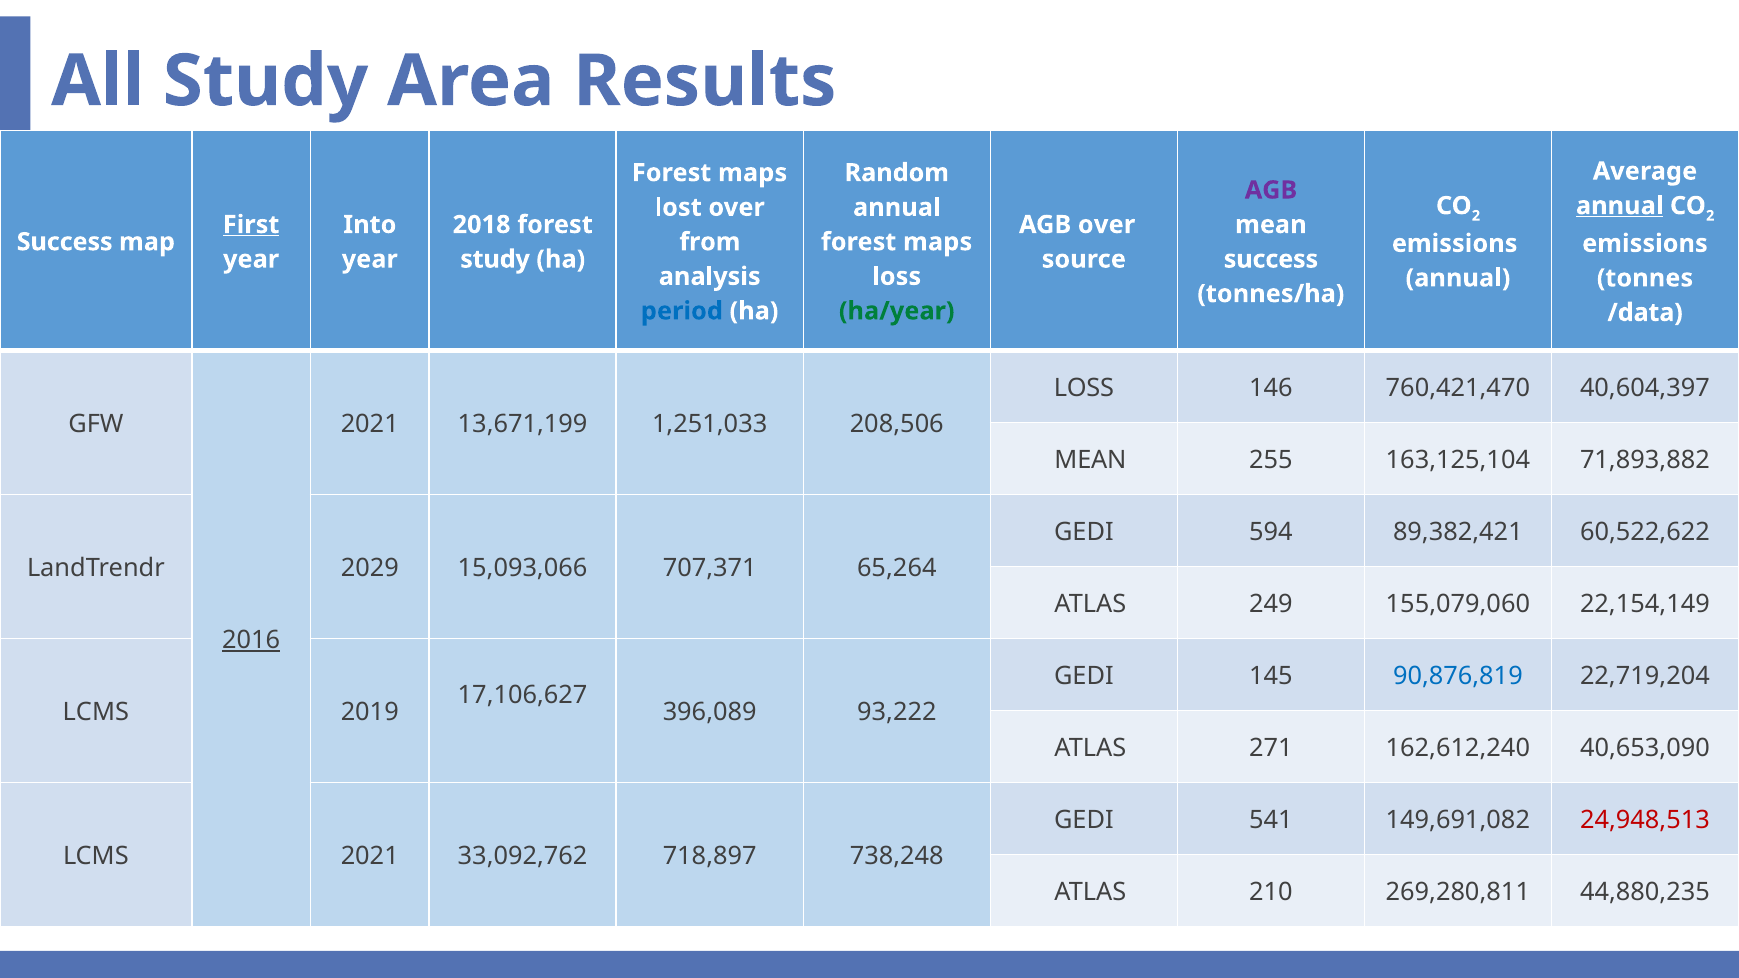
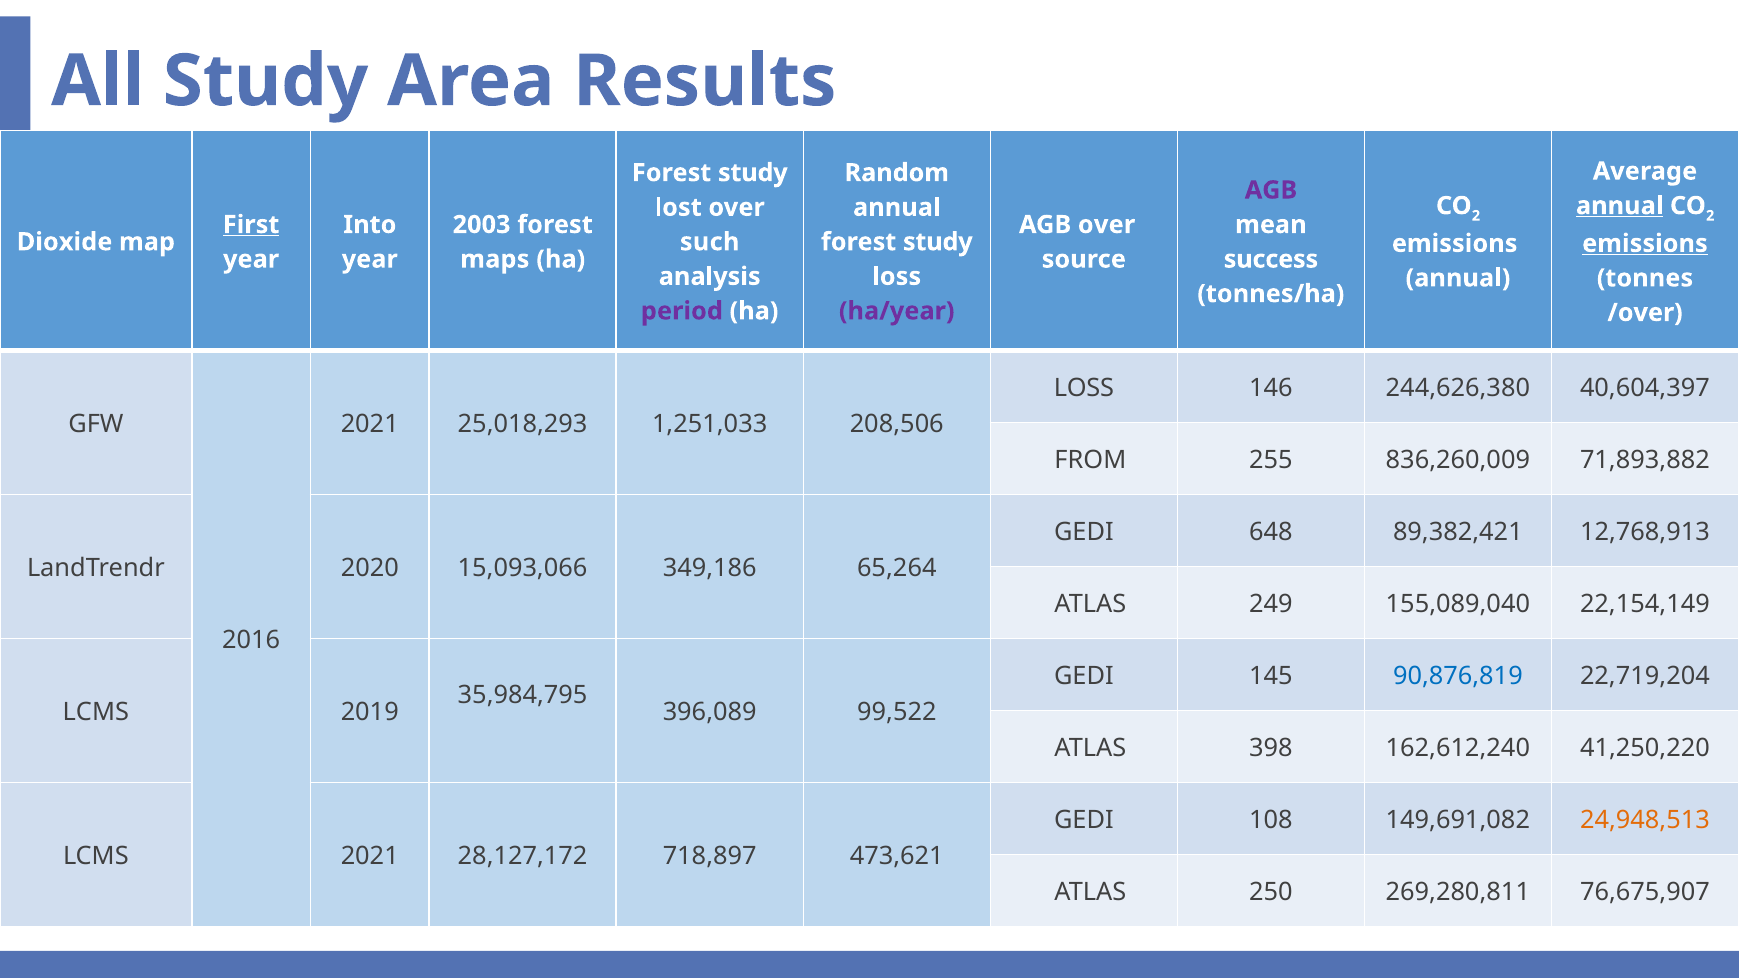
maps: maps -> study (753, 173)
2018: 2018 -> 2003 (482, 225)
Success: Success -> Dioxide (65, 242)
from: from -> such (710, 242)
maps: maps -> study (938, 242)
emissions underline: none -> present (1645, 244)
study: study -> maps (495, 259)
period colour: blue -> purple (682, 311)
ha/year colour: green -> purple (897, 311)
/data: /data -> /over (1645, 313)
760,421,470: 760,421,470 -> 244,626,380 (1458, 388)
13,671,199: 13,671,199 -> 25,018,293 (523, 424)
MEAN: MEAN -> FROM (1090, 460)
163,125,104: 163,125,104 -> 836,260,009 (1458, 460)
594: 594 -> 648 (1271, 532)
60,522,622: 60,522,622 -> 12,768,913 (1645, 532)
2029: 2029 -> 2020 (370, 568)
707,371: 707,371 -> 349,186 (710, 568)
155,079,060: 155,079,060 -> 155,089,040 (1458, 604)
2016 underline: present -> none (251, 640)
17,106,627: 17,106,627 -> 35,984,795 (523, 695)
93,222: 93,222 -> 99,522 (897, 712)
271: 271 -> 398 (1271, 748)
40,653,090: 40,653,090 -> 41,250,220 (1645, 748)
541: 541 -> 108 (1271, 820)
24,948,513 colour: red -> orange (1645, 820)
33,092,762: 33,092,762 -> 28,127,172 (523, 856)
738,248: 738,248 -> 473,621 (897, 856)
210: 210 -> 250 (1271, 892)
44,880,235: 44,880,235 -> 76,675,907 (1645, 892)
